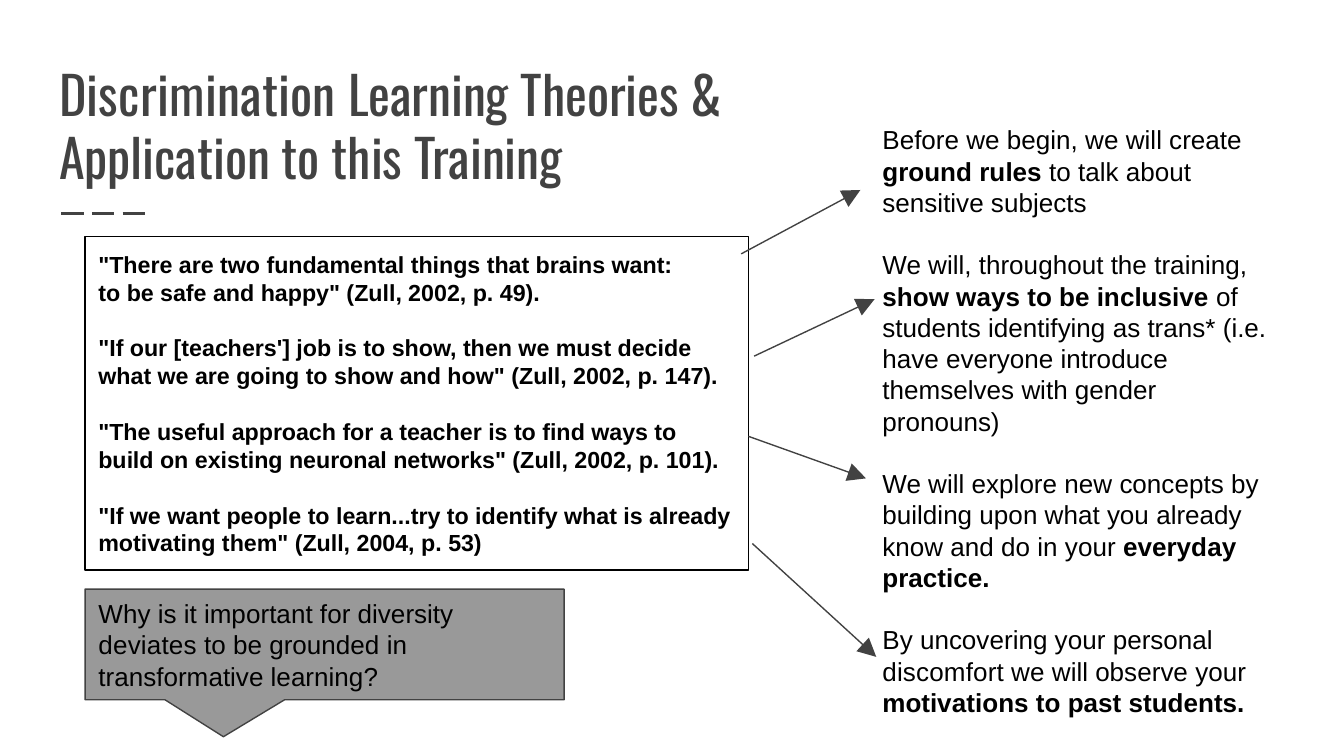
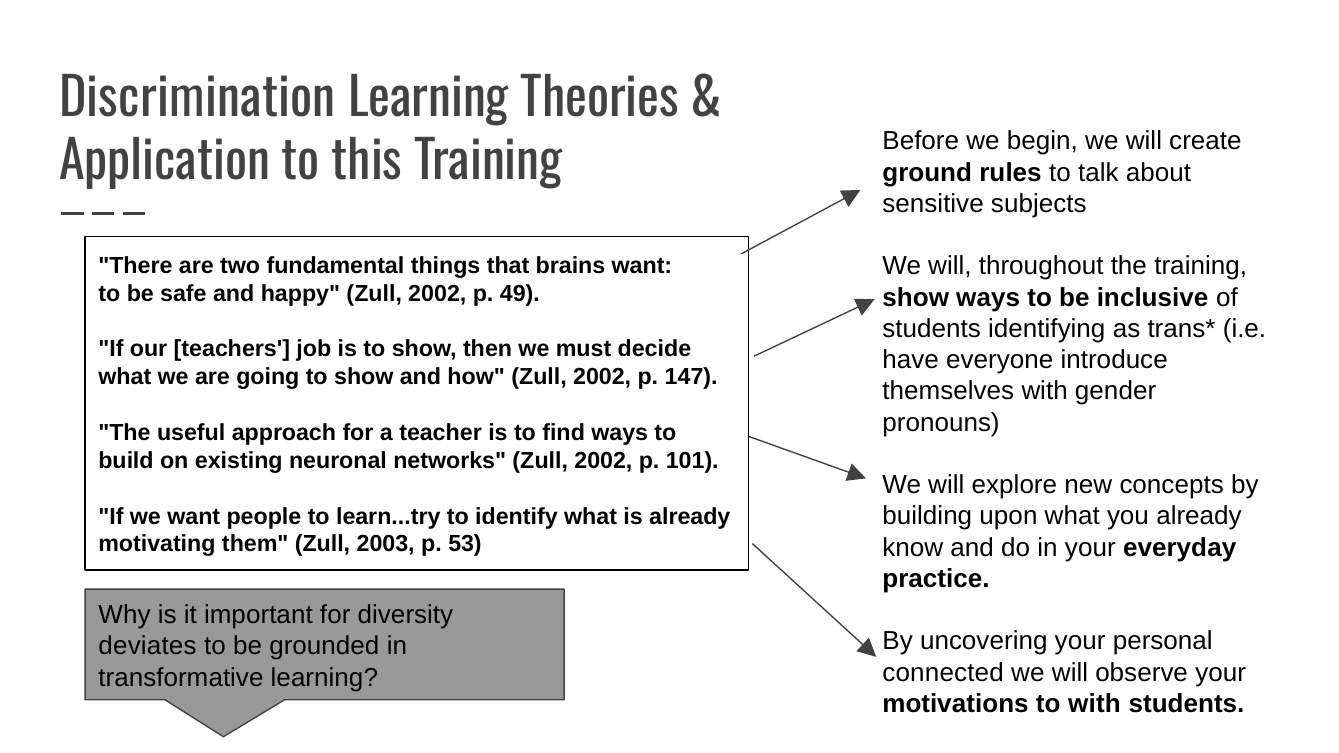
2004: 2004 -> 2003 (386, 544)
discomfort: discomfort -> connected (943, 673)
to past: past -> with (1094, 704)
